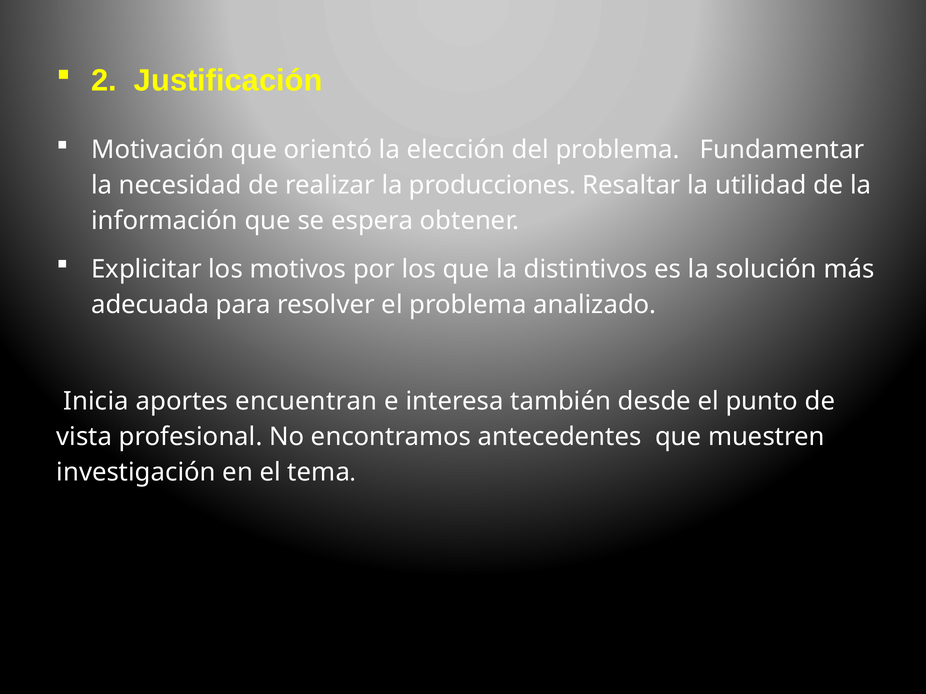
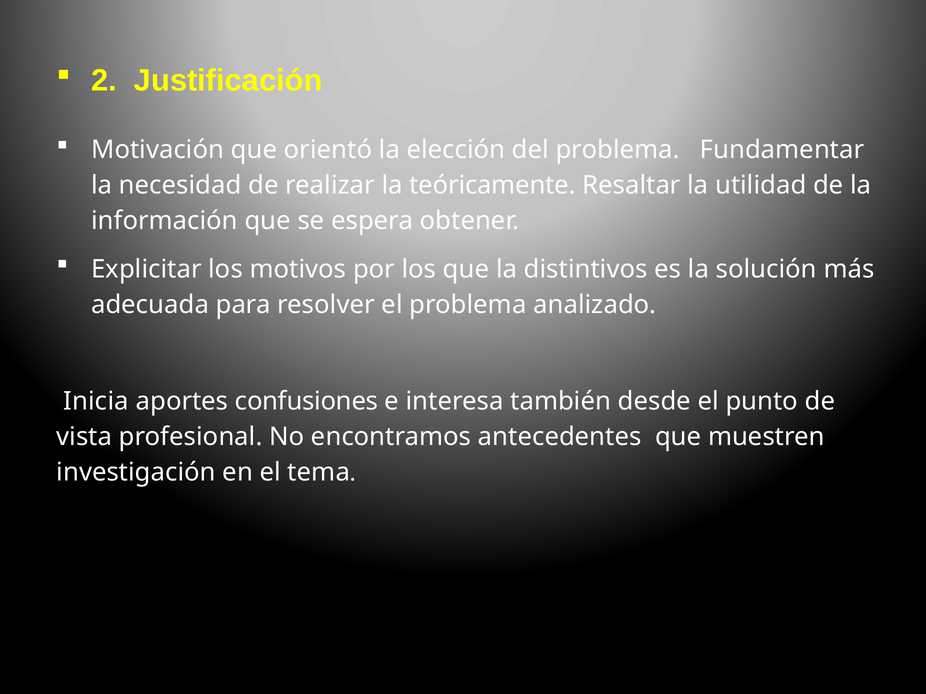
producciones: producciones -> teóricamente (493, 185)
encuentran: encuentran -> confusiones (307, 402)
